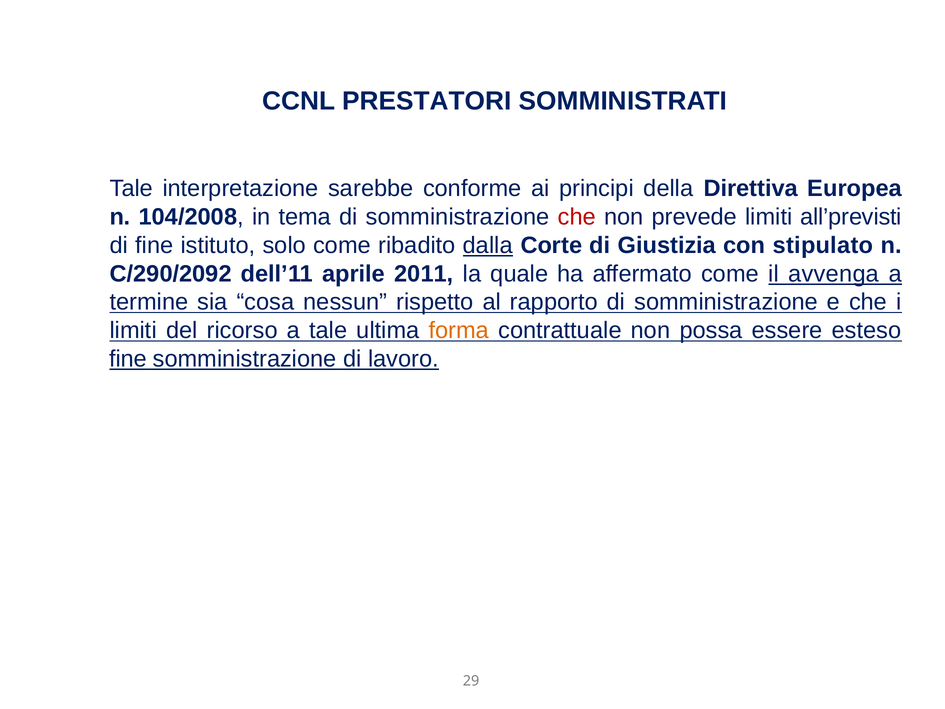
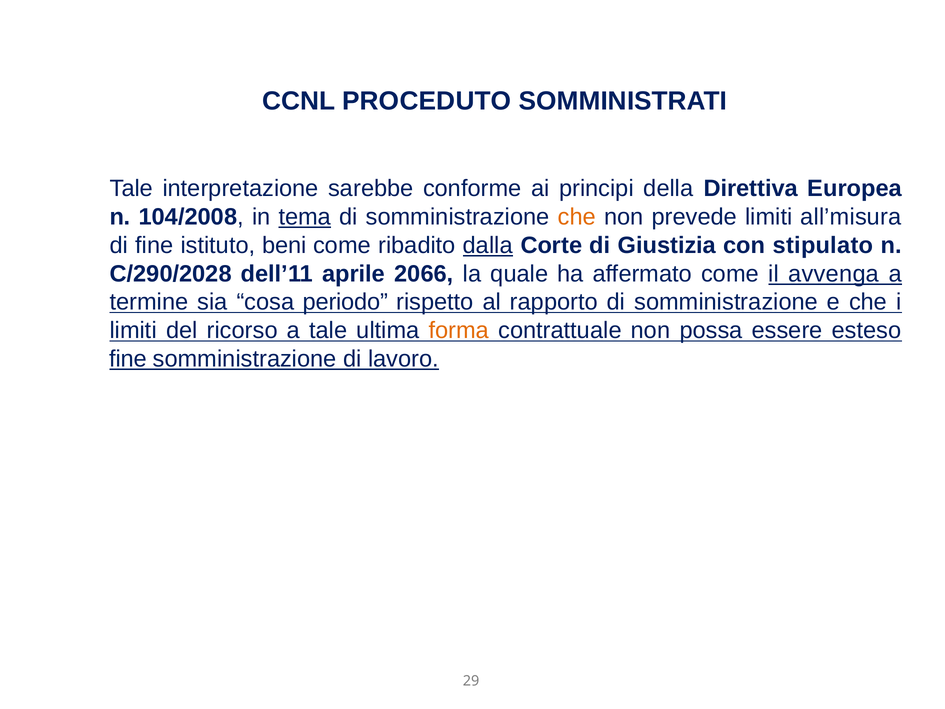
PRESTATORI: PRESTATORI -> PROCEDUTO (427, 101)
tema underline: none -> present (305, 217)
che colour: red -> orange (577, 217)
all’previsti: all’previsti -> all’misura (851, 217)
solo: solo -> beni (284, 245)
C/290/2092: C/290/2092 -> C/290/2028 (171, 274)
2011: 2011 -> 2066 (424, 274)
nessun: nessun -> periodo (345, 302)
